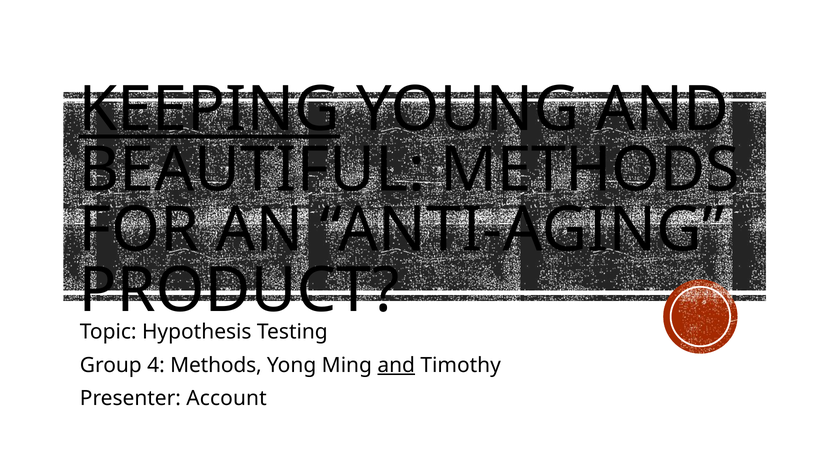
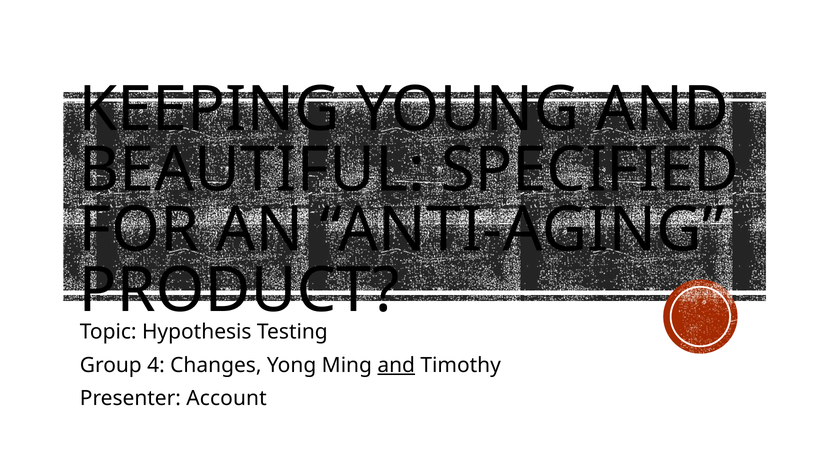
KEEPING underline: present -> none (209, 110)
BEAUTIFUL METHODS: METHODS -> SPECIFIED (590, 170)
4 Methods: Methods -> Changes (216, 365)
